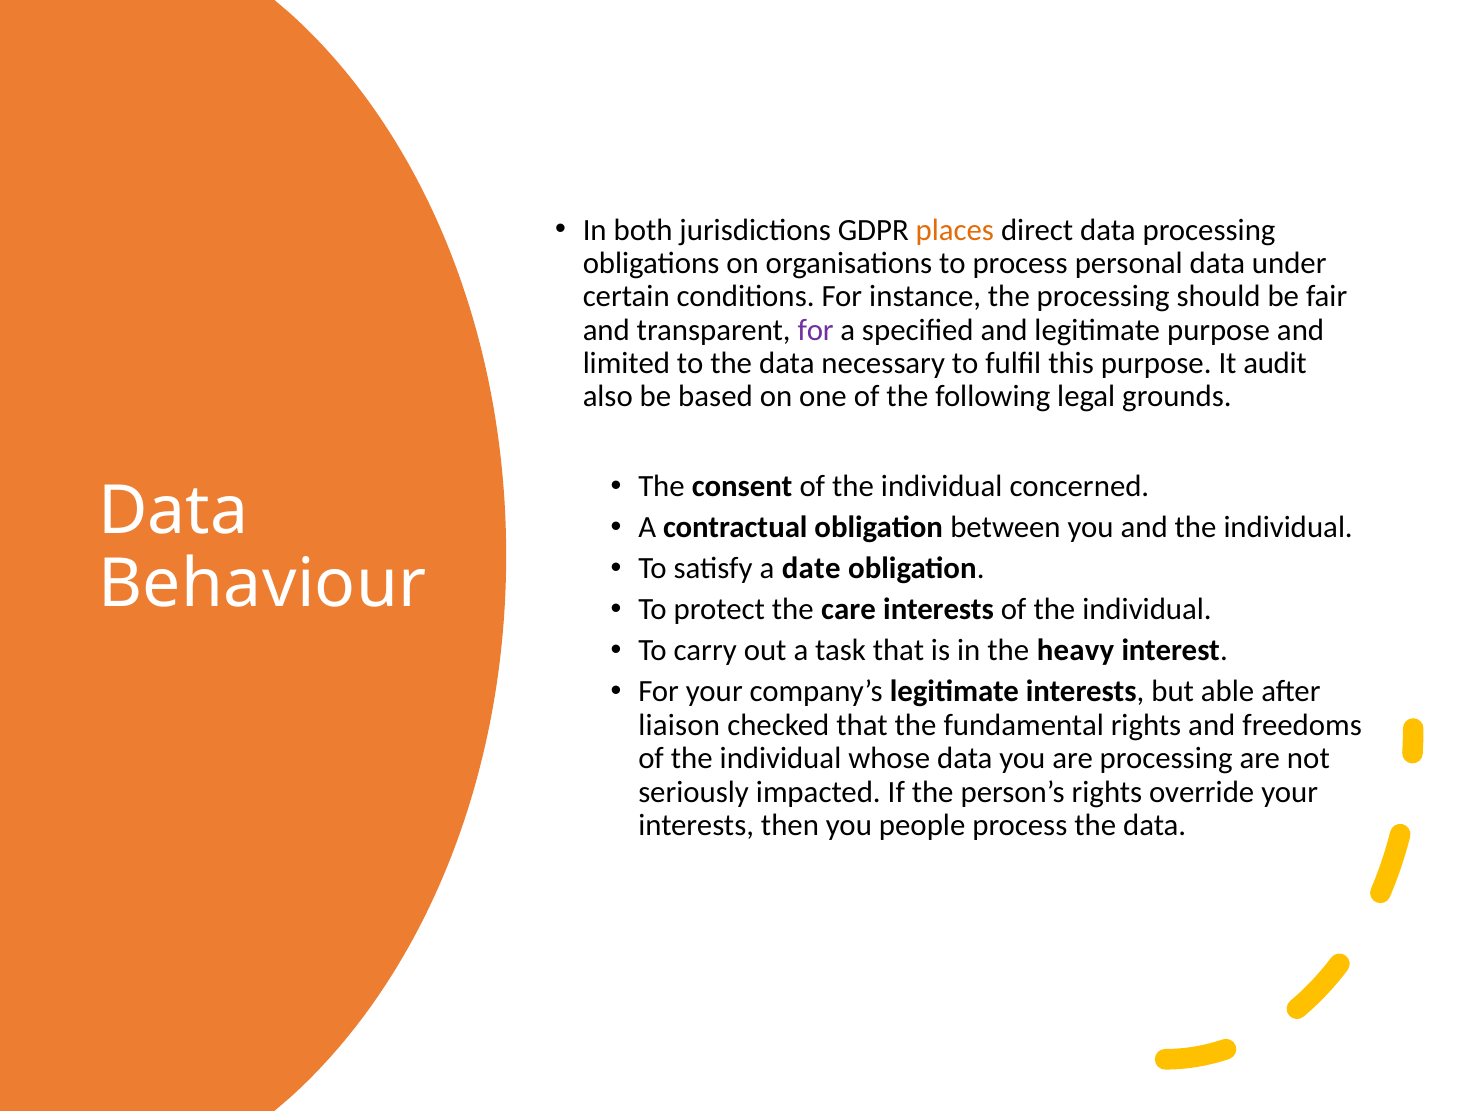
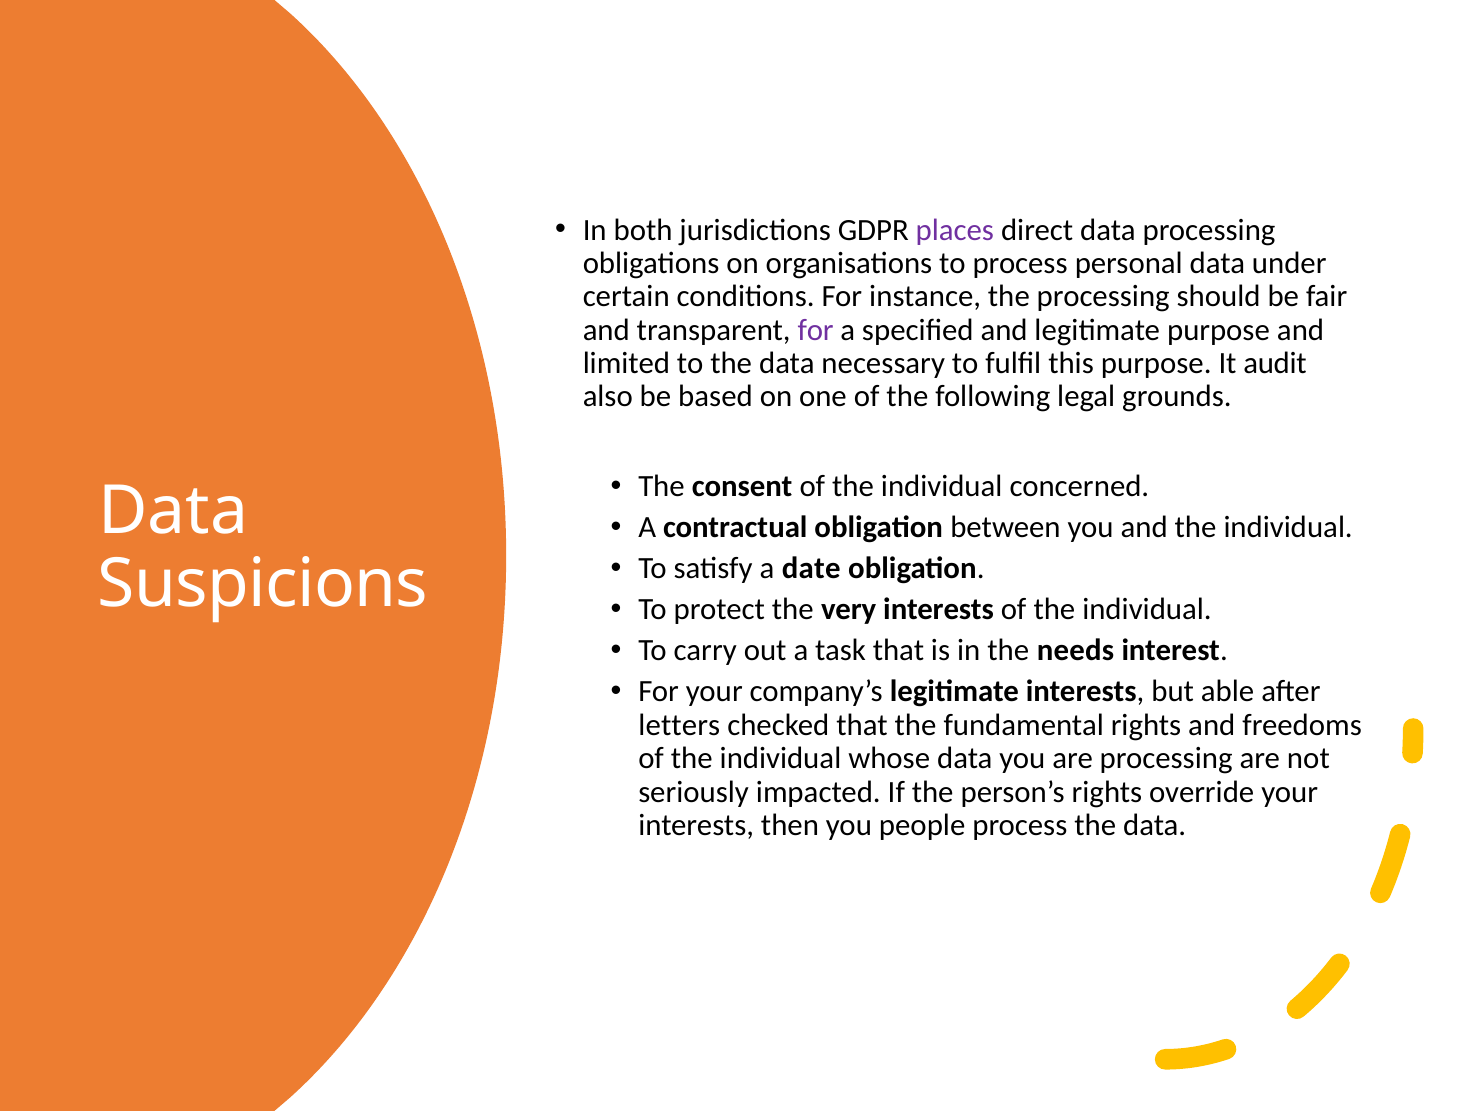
places colour: orange -> purple (955, 230)
Behaviour: Behaviour -> Suspicions (263, 584)
care: care -> very (849, 610)
heavy: heavy -> needs (1076, 651)
liaison: liaison -> letters (679, 725)
